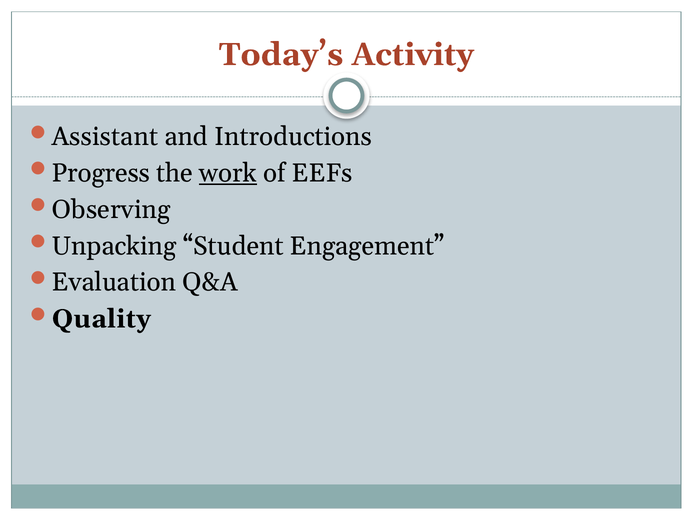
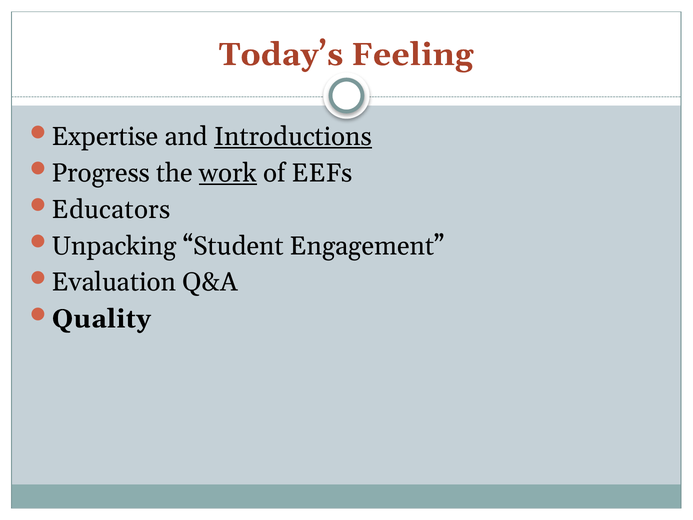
Activity: Activity -> Feeling (412, 55)
Assistant: Assistant -> Expertise (105, 137)
Introductions underline: none -> present (293, 137)
Observing: Observing -> Educators (111, 209)
